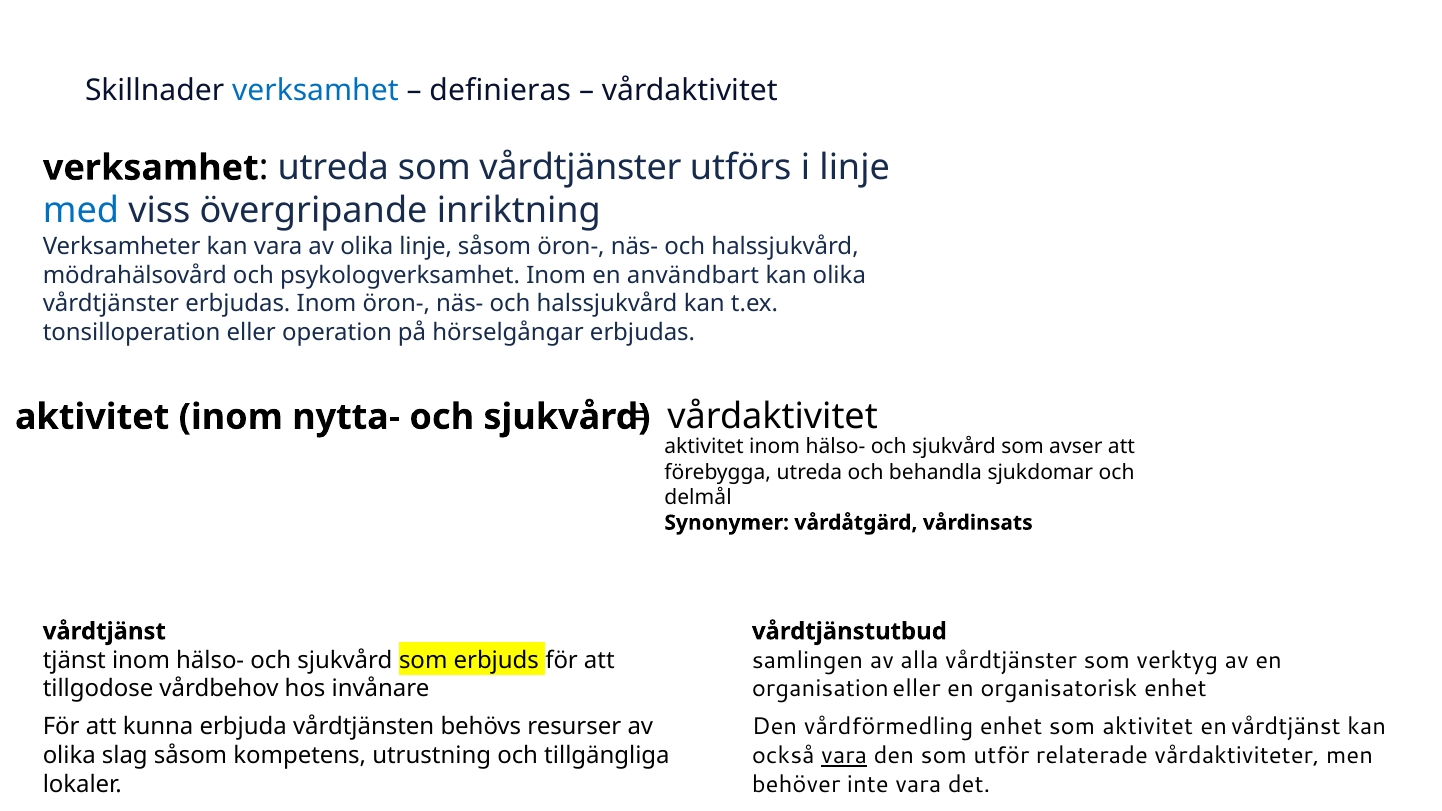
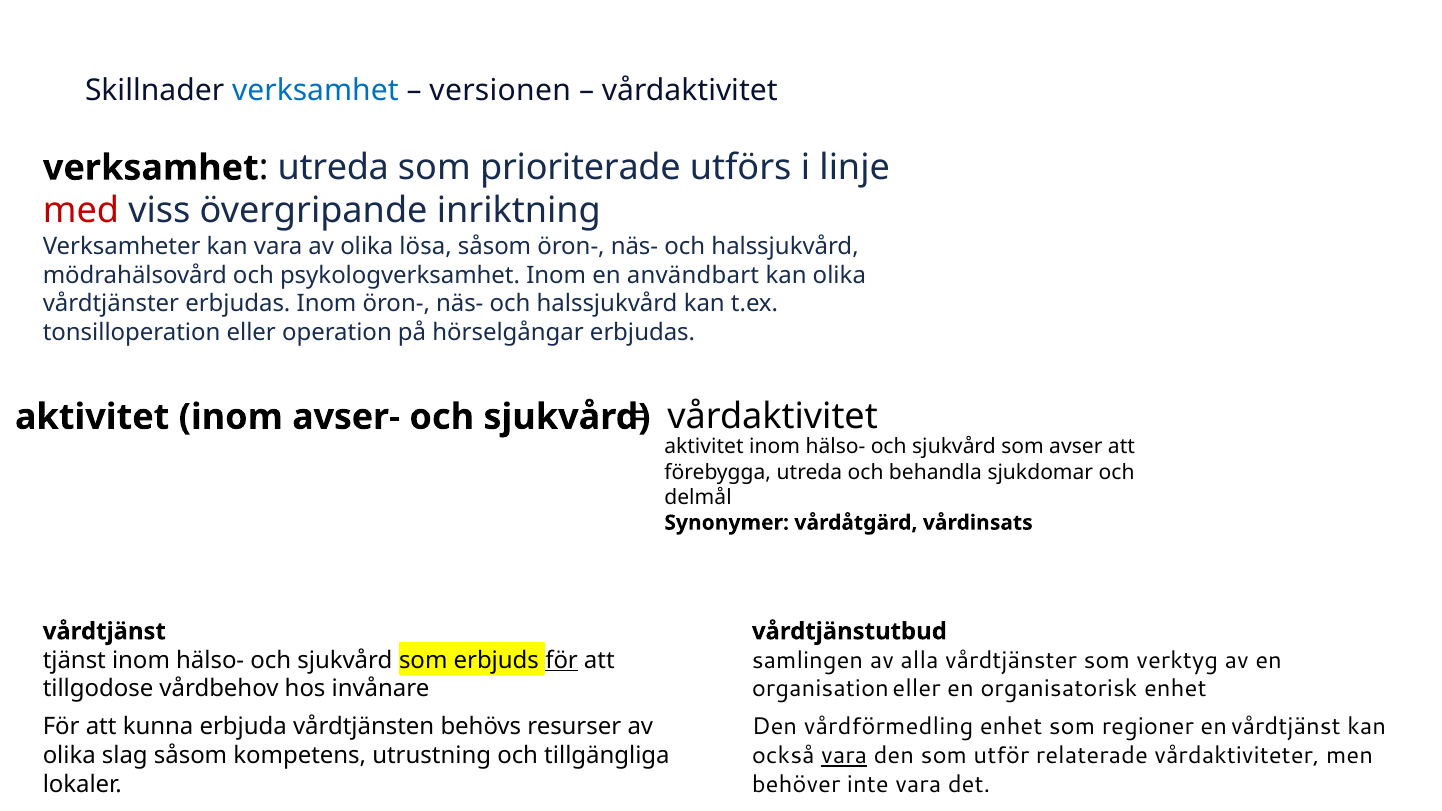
definieras: definieras -> versionen (500, 90)
som vårdtjänster: vårdtjänster -> prioriterade (580, 168)
med colour: blue -> red (81, 211)
olika linje: linje -> lösa (426, 246)
nytta-: nytta- -> avser- (346, 417)
för underline: none -> present (562, 660)
som aktivitet: aktivitet -> regioner (1148, 727)
